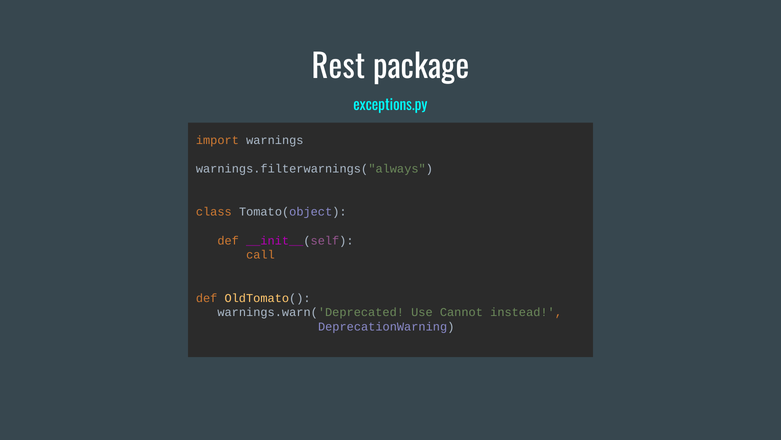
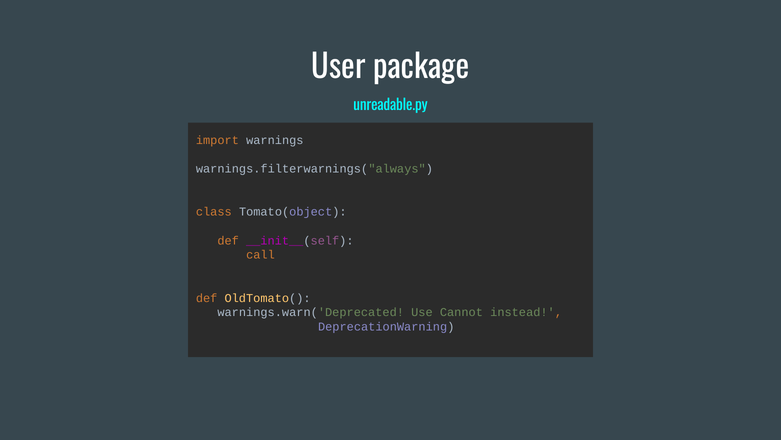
Rest: Rest -> User (339, 68)
exceptions.py: exceptions.py -> unreadable.py (390, 105)
